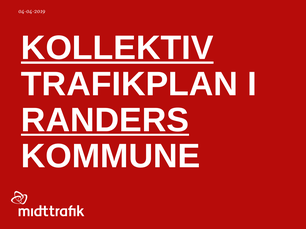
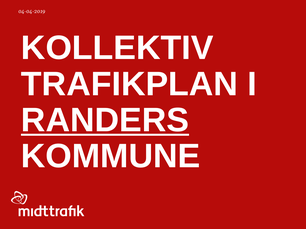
KOLLEKTIV underline: present -> none (117, 48)
